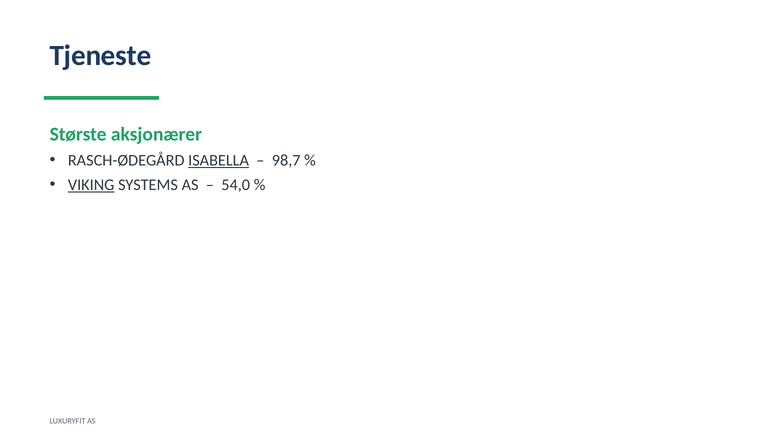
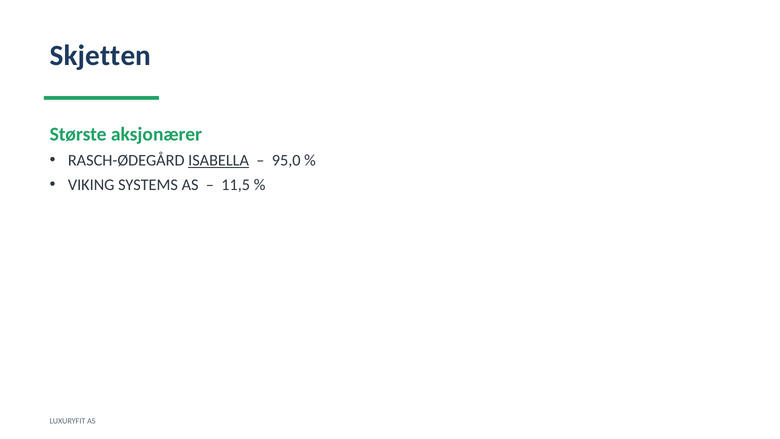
Tjeneste: Tjeneste -> Skjetten (100, 56)
98,7: 98,7 -> 95,0 (286, 160)
VIKING underline: present -> none (91, 185)
54,0: 54,0 -> 11,5 (236, 185)
